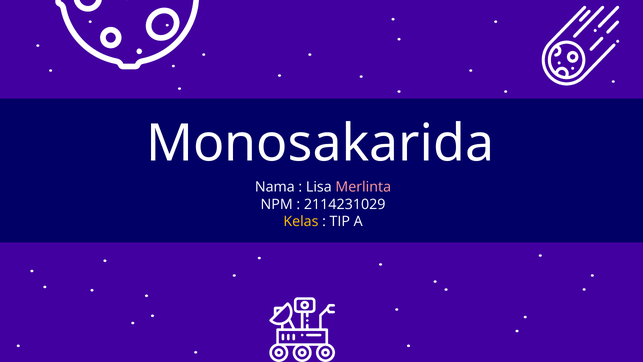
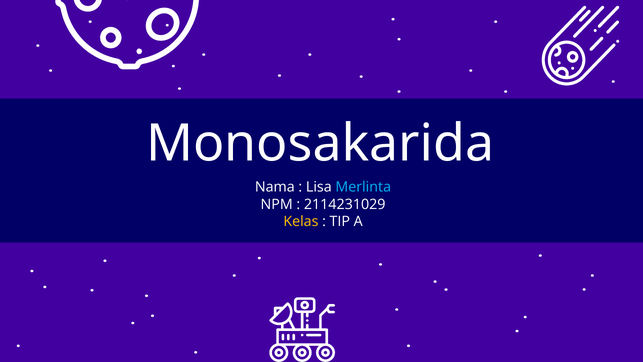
Merlinta colour: pink -> light blue (363, 187)
